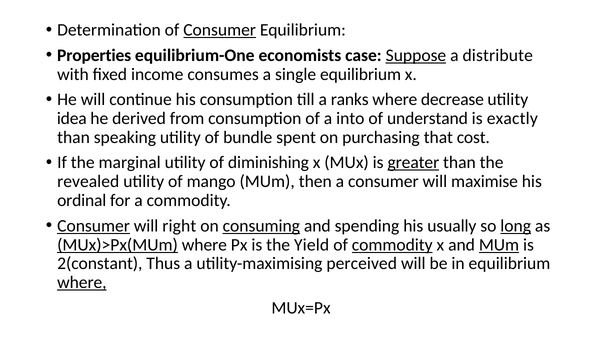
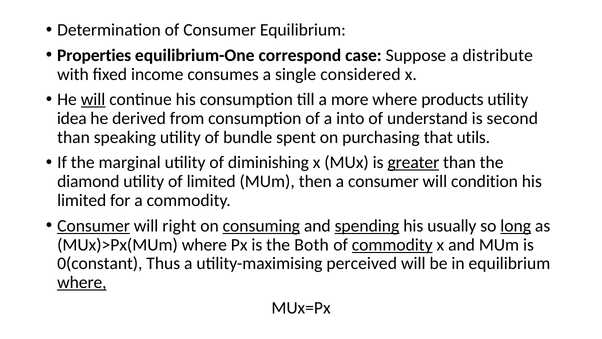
Consumer underline: present -> none (220, 30)
economists: economists -> correspond (300, 55)
Suppose underline: present -> none (416, 55)
single equilibrium: equilibrium -> considered (360, 74)
will underline: none -> present (93, 99)
ranks: ranks -> more (350, 99)
decrease: decrease -> products (452, 99)
exactly: exactly -> second (512, 118)
cost: cost -> utils (473, 137)
revealed: revealed -> diamond (88, 181)
of mango: mango -> limited (211, 181)
maximise: maximise -> condition (485, 181)
ordinal: ordinal -> limited (82, 200)
spending underline: none -> present (367, 226)
MUx)>Px(MUm underline: present -> none (118, 244)
Yield: Yield -> Both (312, 244)
MUm underline: present -> none (499, 244)
2(constant: 2(constant -> 0(constant (100, 263)
